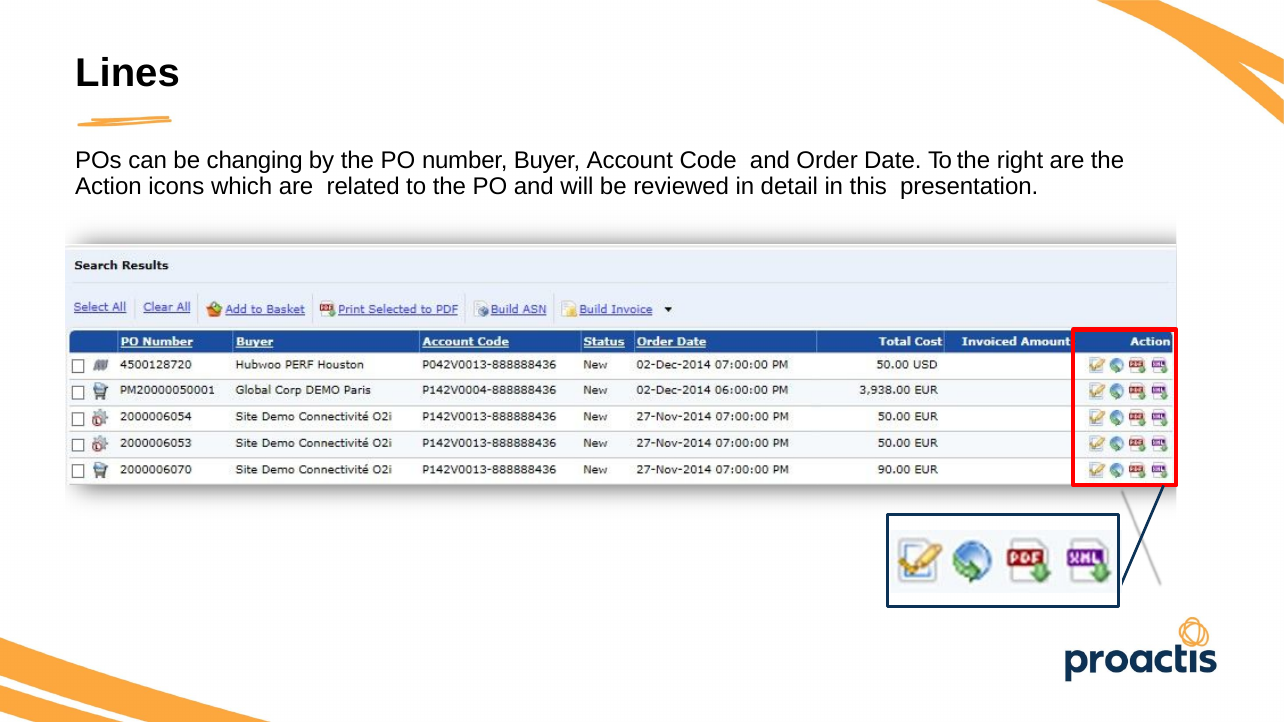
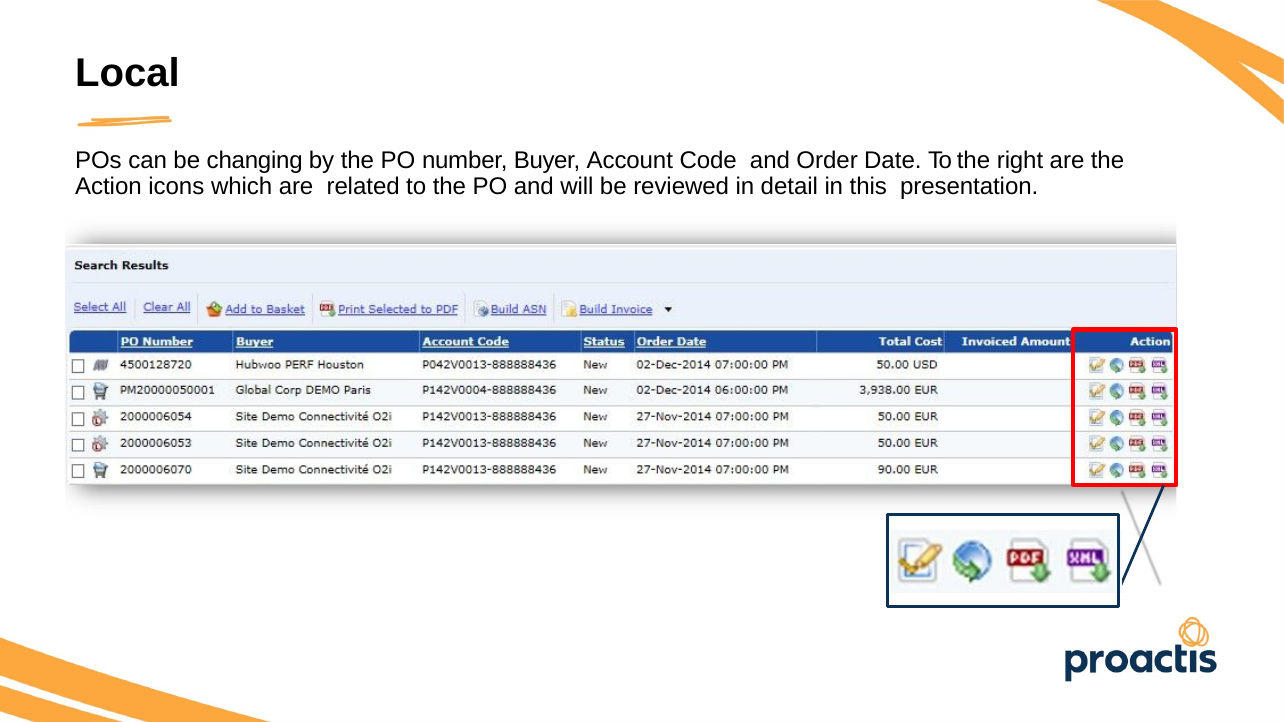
Lines: Lines -> Local (128, 73)
